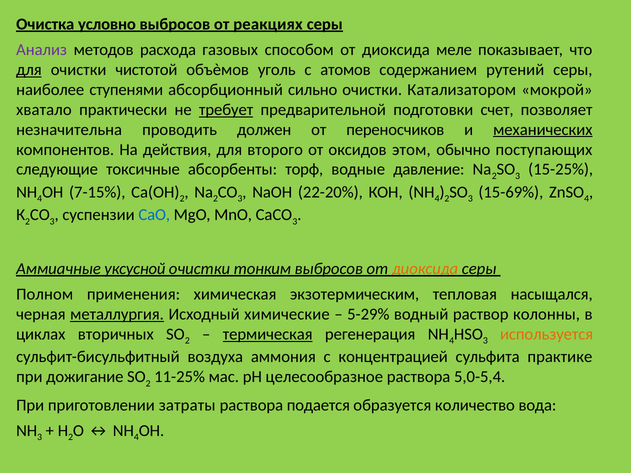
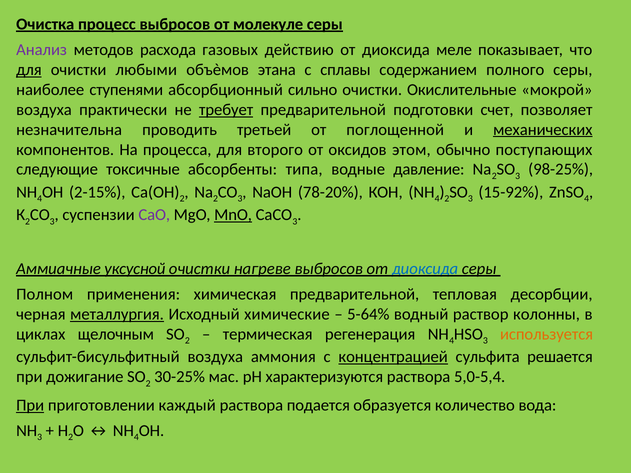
условно: условно -> процесс (107, 24)
реакциях: реакциях -> молекуле (268, 24)
способом: способом -> действию (299, 50)
чистотой: чистотой -> любыми (146, 70)
уголь: уголь -> этана (277, 70)
атомов: атомов -> сплавы (345, 70)
рутений: рутений -> полного (515, 70)
Катализатором: Катализатором -> Окислительные (462, 90)
хватало: хватало -> воздуха (44, 110)
должен: должен -> третьей (264, 130)
переносчиков: переносчиков -> поглощенной (395, 130)
действия: действия -> процесса (177, 150)
торф: торф -> типа (304, 170)
15-25%: 15-25% -> 98-25% (561, 170)
7-15%: 7-15% -> 2-15% (97, 192)
22-20%: 22-20% -> 78-20% (330, 192)
15-69%: 15-69% -> 15-92% (511, 192)
СаО colour: blue -> purple (154, 215)
МnО underline: none -> present (233, 215)
тонким: тонким -> нагреве (262, 269)
диоксида colour: orange -> blue (425, 269)
химическая экзотермическим: экзотермическим -> предварительной (355, 295)
насыщался: насыщался -> десорбции (552, 295)
5-29%: 5-29% -> 5-64% (368, 314)
вторичных: вторичных -> щелочным (116, 334)
термическая underline: present -> none (268, 334)
концентрацией underline: none -> present (393, 357)
практике: практике -> решается (560, 357)
11-25%: 11-25% -> 30-25% (180, 377)
целесообразное: целесообразное -> характеризуются (324, 377)
При underline: none -> present (30, 405)
затраты: затраты -> каждый (187, 405)
